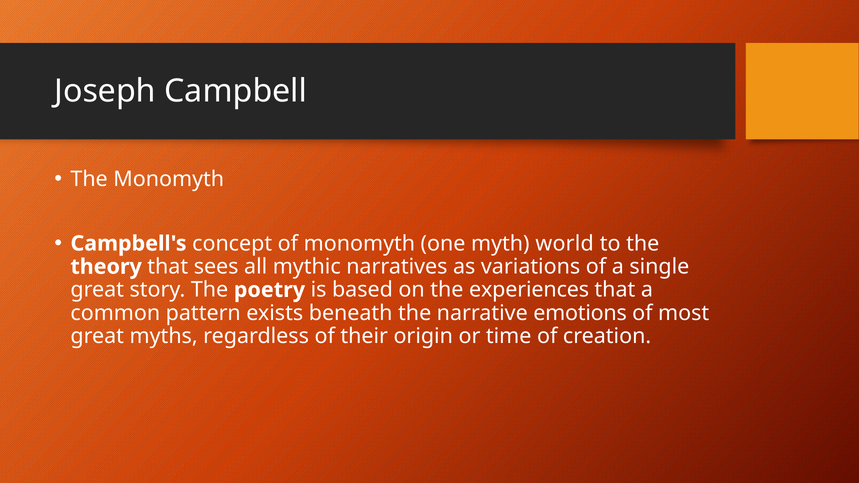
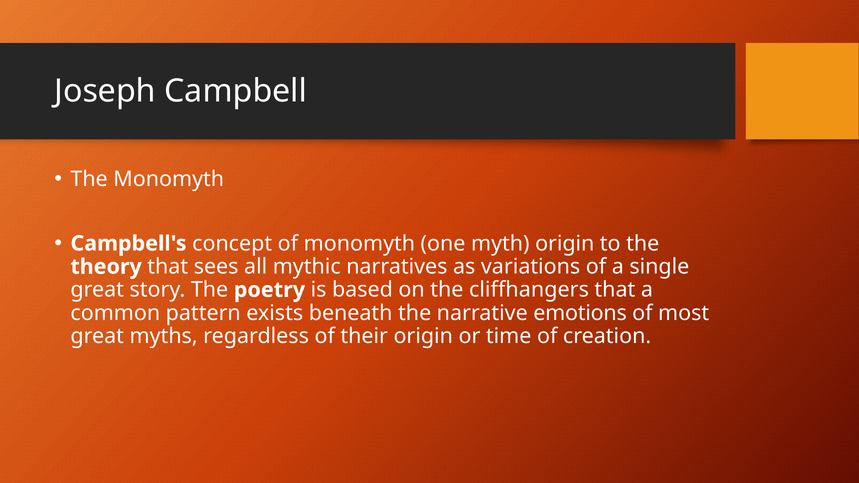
myth world: world -> origin (565, 244)
experiences: experiences -> cliffhangers (529, 290)
